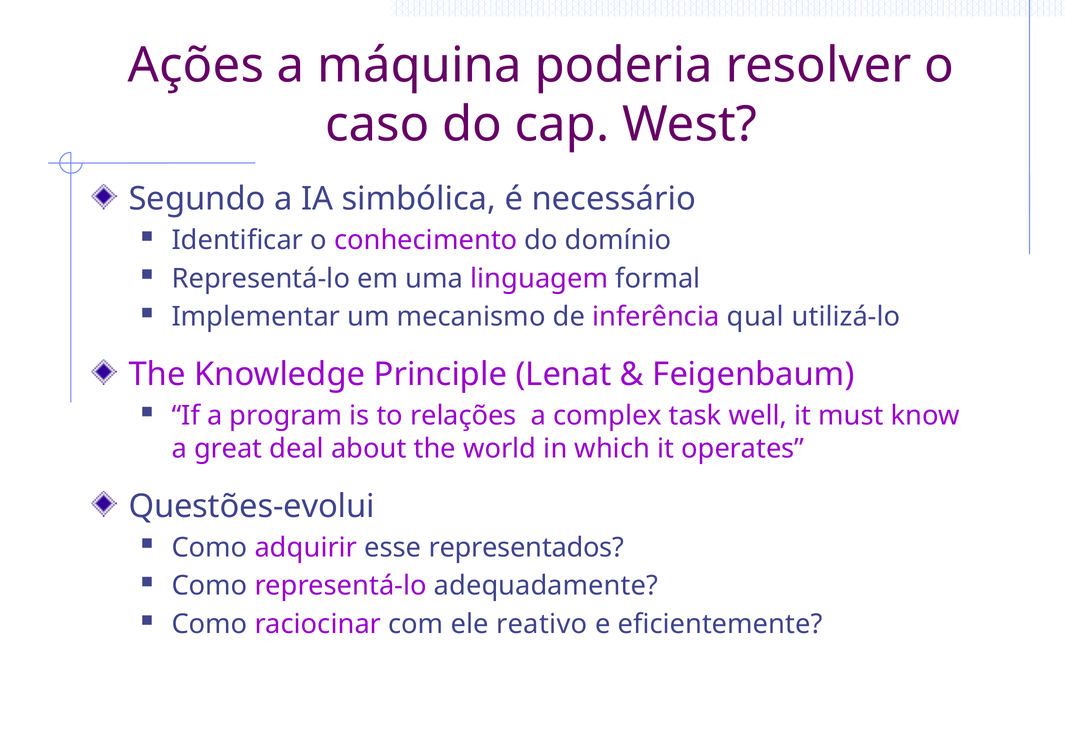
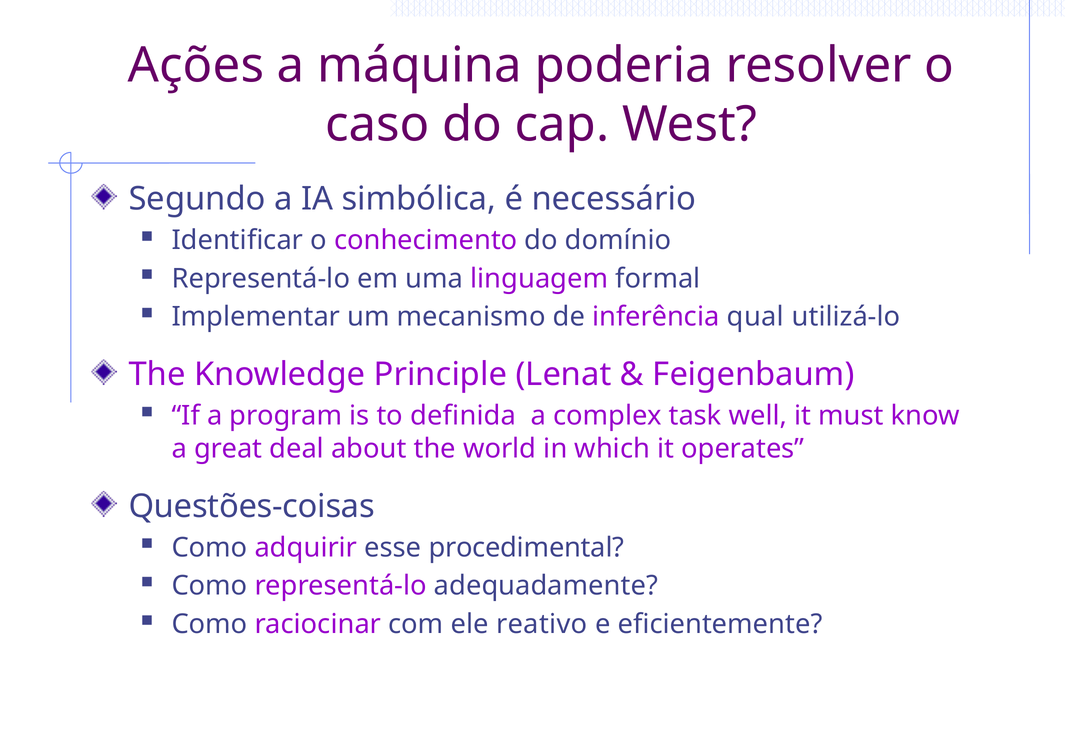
relações: relações -> definida (463, 415)
Questões-evolui: Questões-evolui -> Questões-coisas (252, 506)
representados: representados -> procedimental (526, 547)
